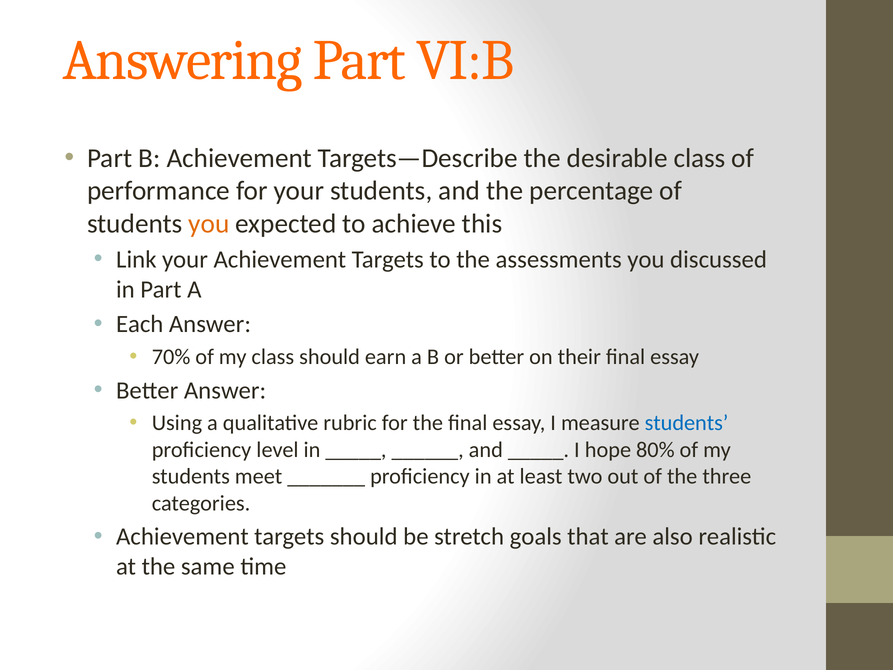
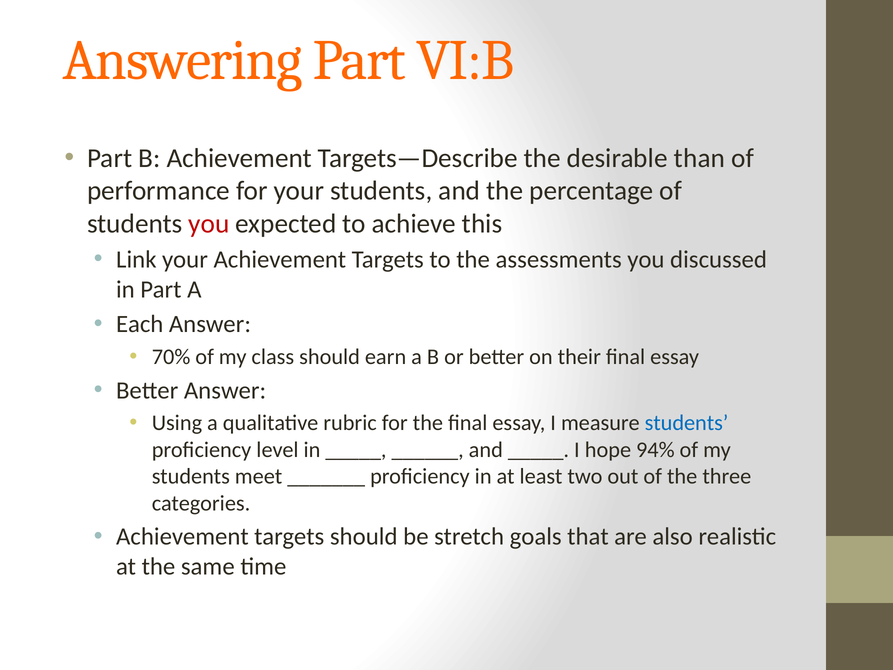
desirable class: class -> than (699, 158)
you colour: orange -> red (209, 223)
80%: 80% -> 94% (655, 450)
